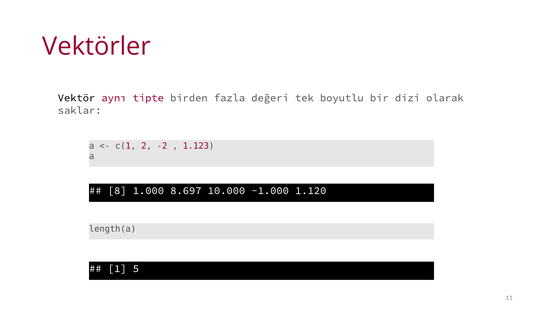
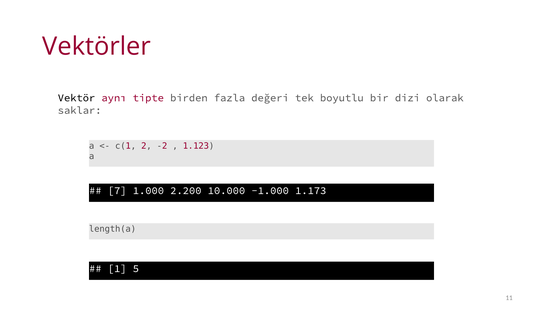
8: 8 -> 7 (117, 191)
8.697: 8.697 -> 2.200 (186, 191)
1.120: 1.120 -> 1.173 (311, 191)
